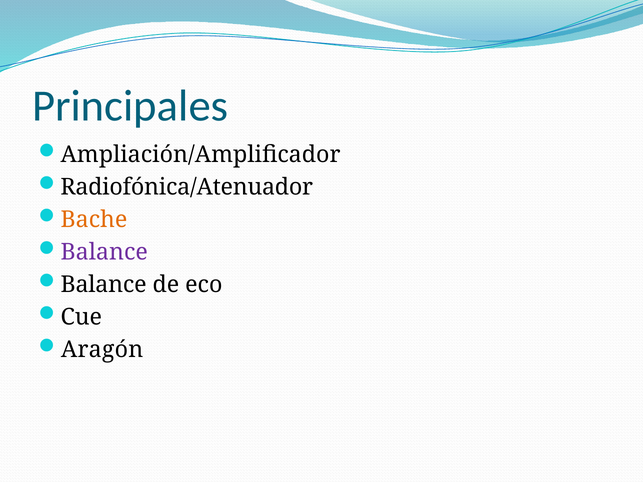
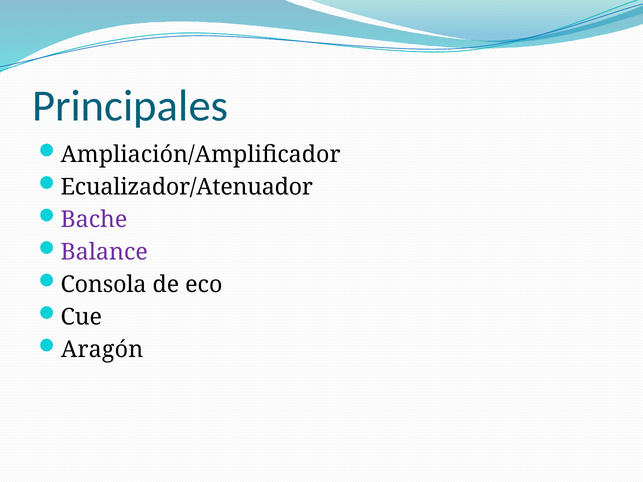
Radiofónica/Atenuador: Radiofónica/Atenuador -> Ecualizador/Atenuador (187, 187)
Bache colour: orange -> purple (94, 220)
Balance: Balance -> Consola (104, 285)
